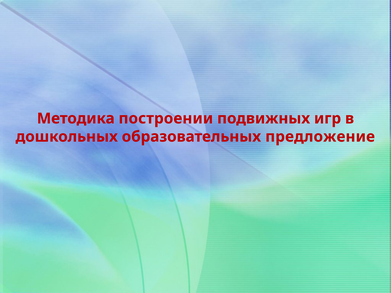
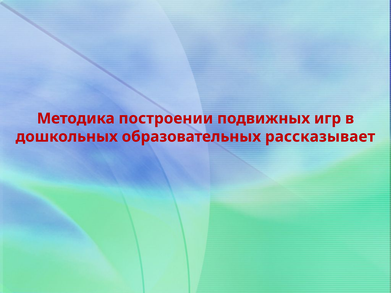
предложение: предложение -> рассказывает (320, 137)
